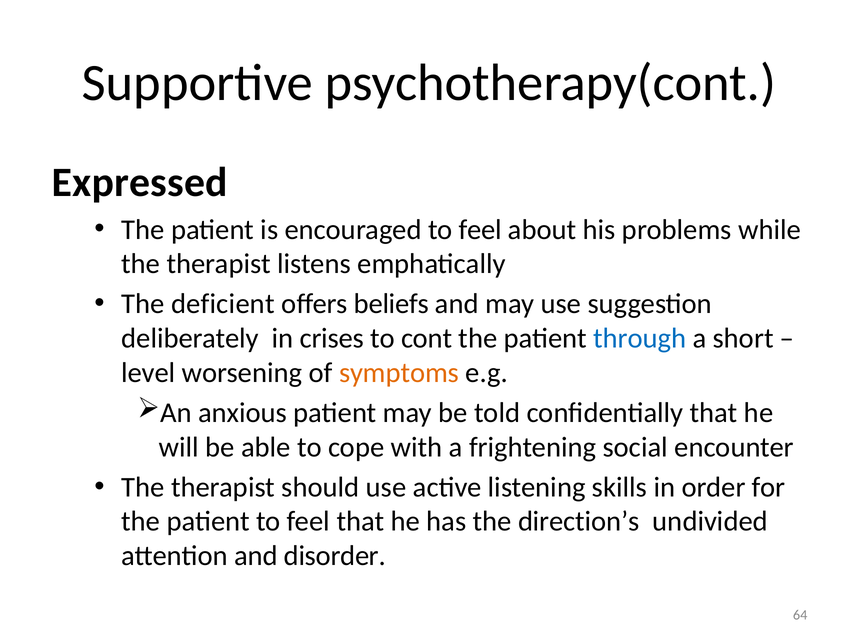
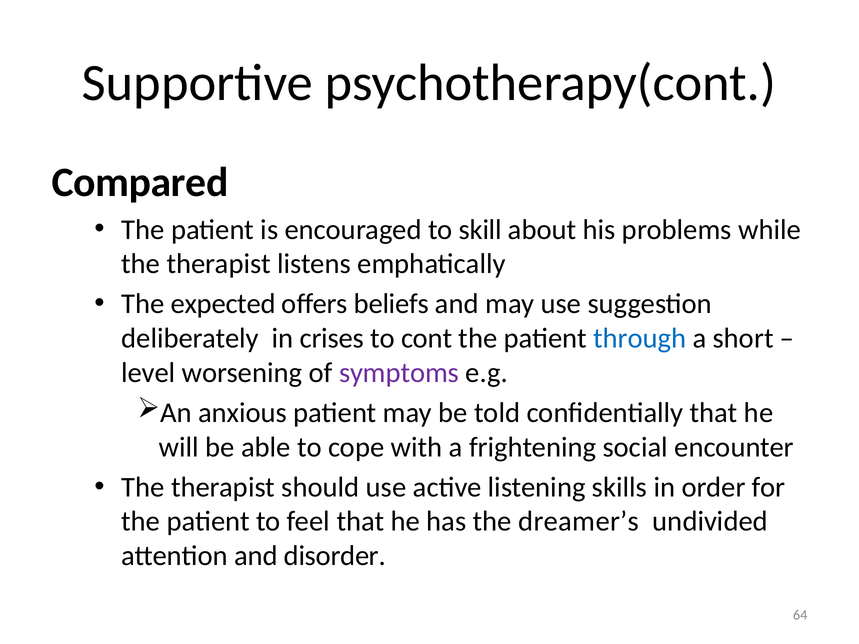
Expressed: Expressed -> Compared (140, 183)
encouraged to feel: feel -> skill (480, 230)
deficient: deficient -> expected (223, 304)
symptoms colour: orange -> purple (399, 373)
direction’s: direction’s -> dreamer’s (579, 522)
